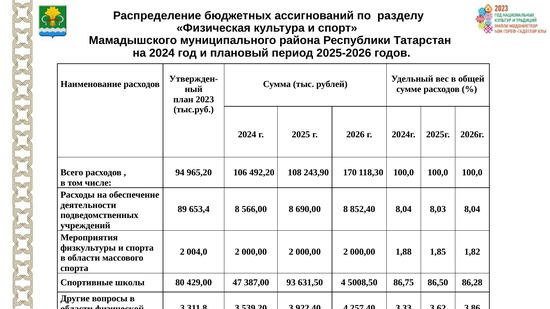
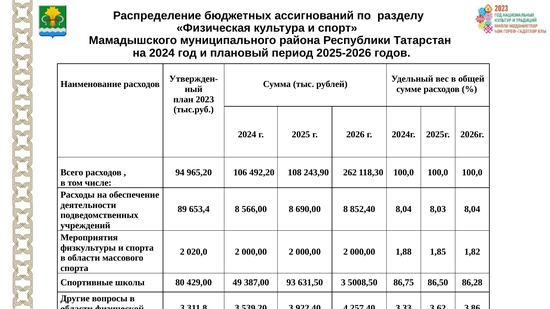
170: 170 -> 262 (350, 173)
004,0: 004,0 -> 020,0 (197, 252)
47: 47 -> 49 (237, 283)
631,50 4: 4 -> 3 (343, 283)
